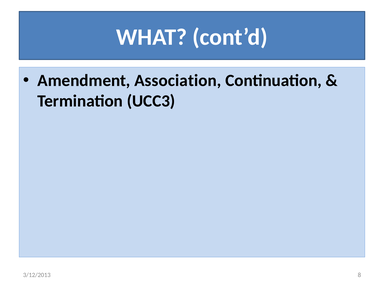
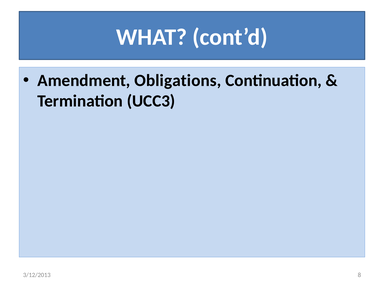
Association: Association -> Obligations (178, 81)
